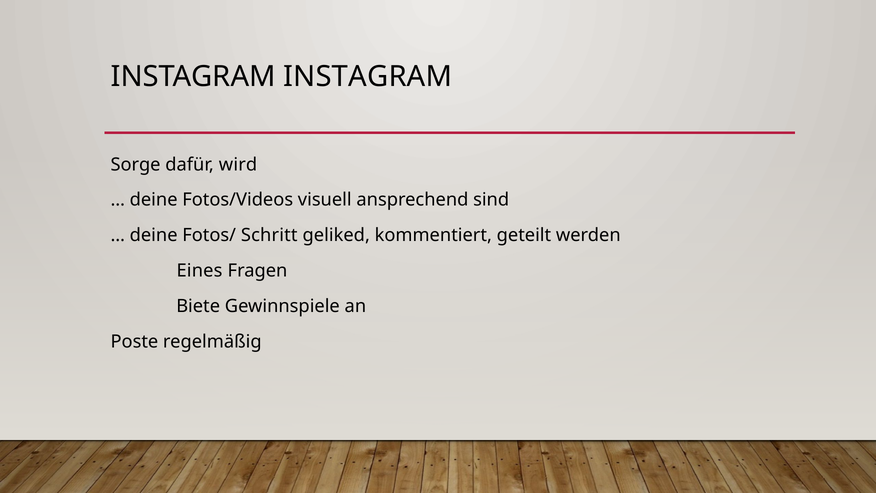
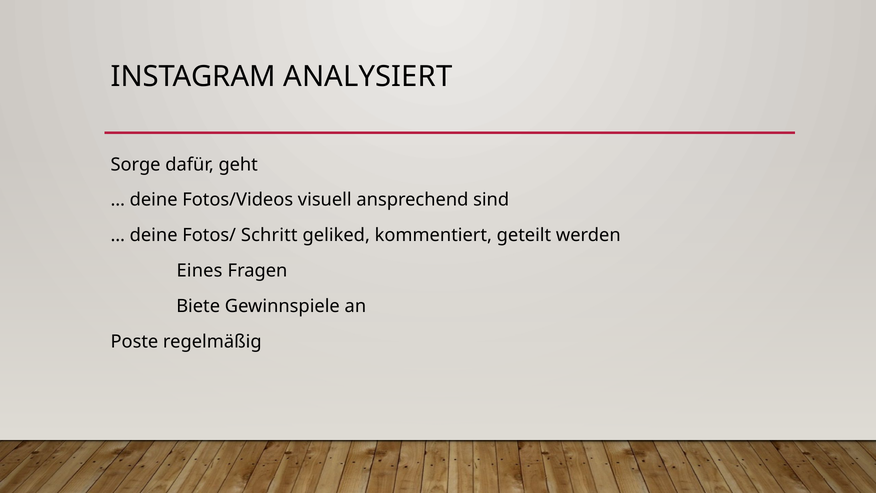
INSTAGRAM INSTAGRAM: INSTAGRAM -> ANALYSIERT (368, 77)
wird: wird -> geht (238, 164)
